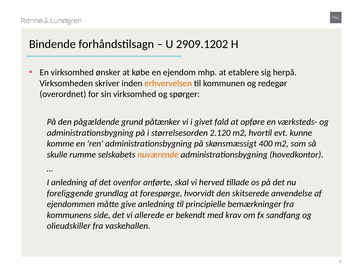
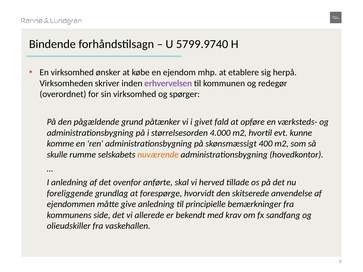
2909.1202: 2909.1202 -> 5799.9740 (202, 44)
erhvervelsen colour: orange -> purple (168, 83)
2.120: 2.120 -> 4.000 (220, 133)
